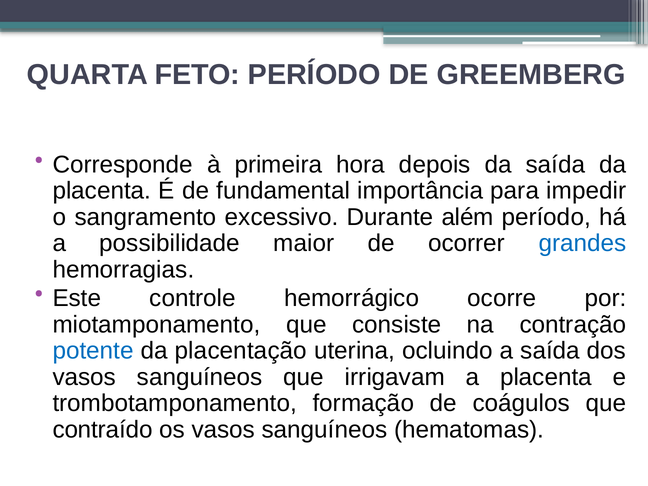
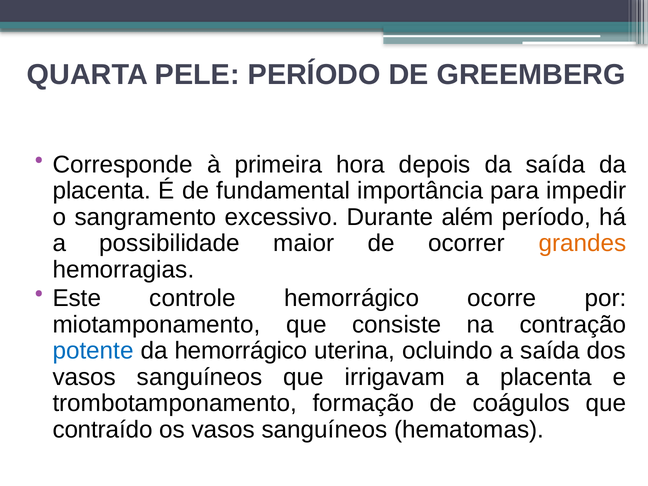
FETO: FETO -> PELE (197, 75)
grandes colour: blue -> orange (582, 243)
da placentação: placentação -> hemorrágico (241, 351)
